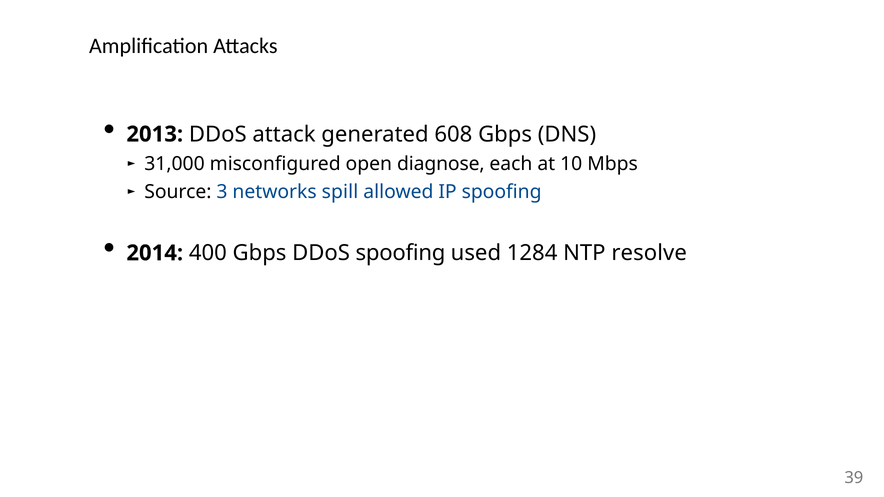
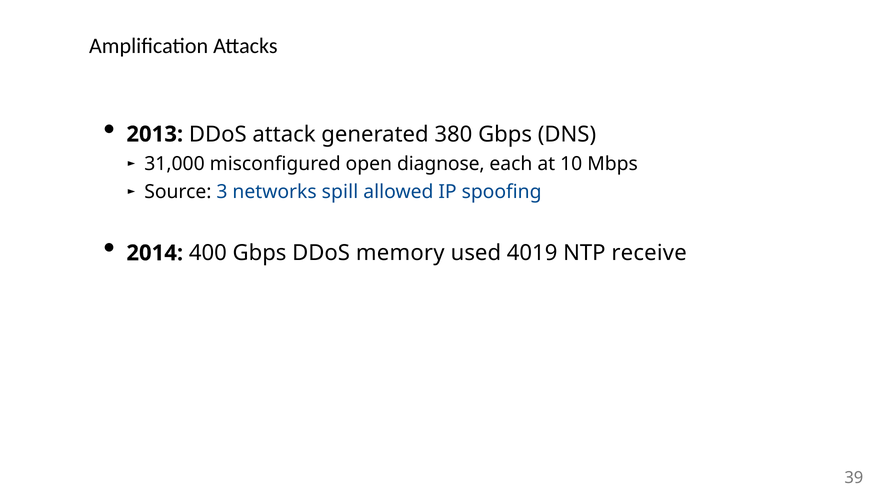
608: 608 -> 380 (453, 134)
DDoS spoofing: spoofing -> memory (400, 253)
1284: 1284 -> 4019 (532, 253)
resolve: resolve -> receive (649, 253)
